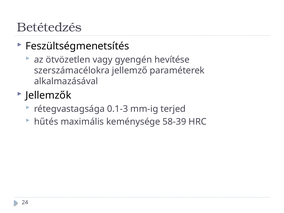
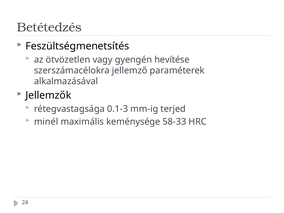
hűtés: hűtés -> minél (46, 122)
58-39: 58-39 -> 58-33 (174, 122)
